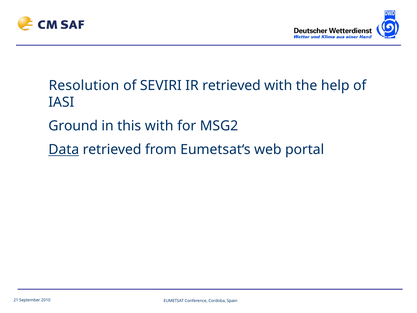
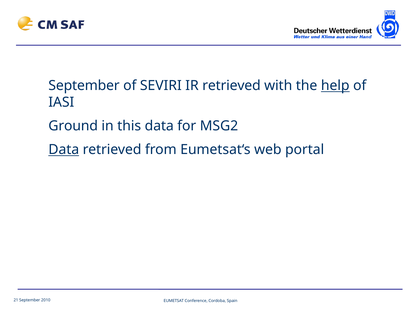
Resolution: Resolution -> September (84, 86)
help underline: none -> present (335, 86)
this with: with -> data (159, 126)
